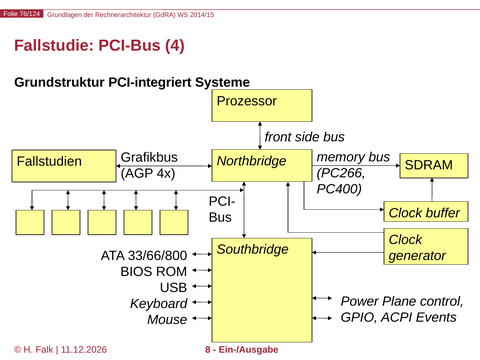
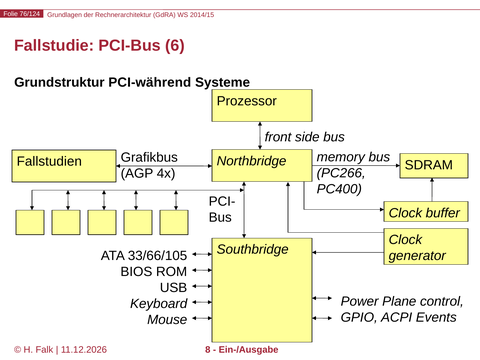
4: 4 -> 6 (175, 46)
PCI-integriert: PCI-integriert -> PCI-während (150, 82)
33/66/800: 33/66/800 -> 33/66/105 (158, 256)
